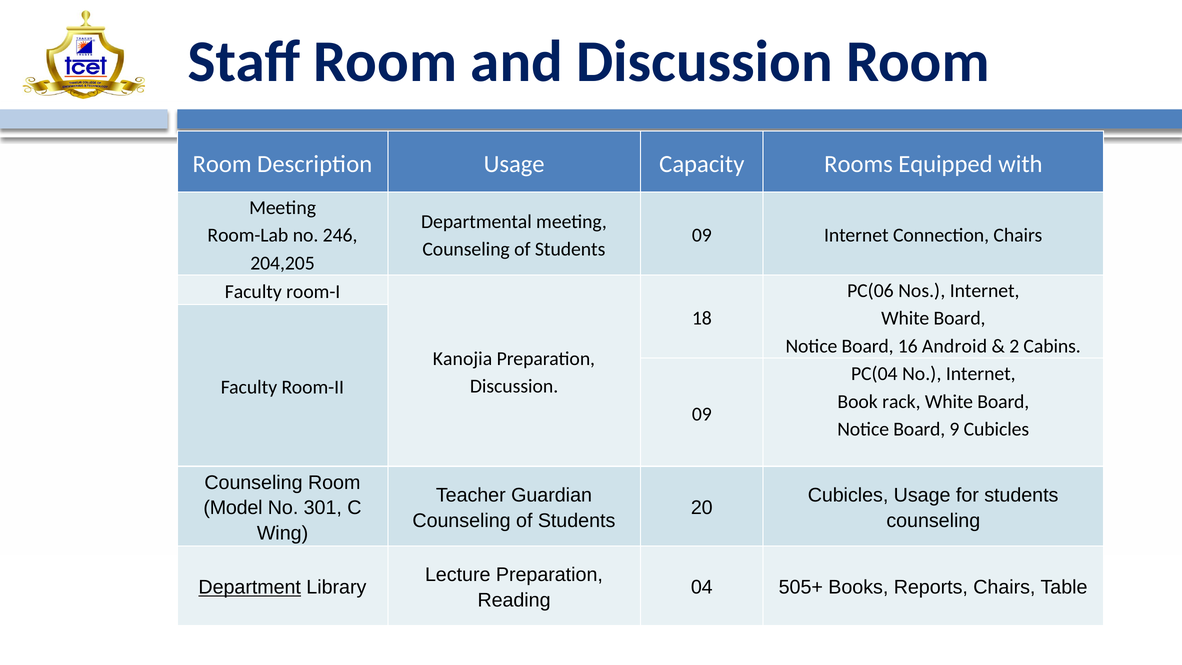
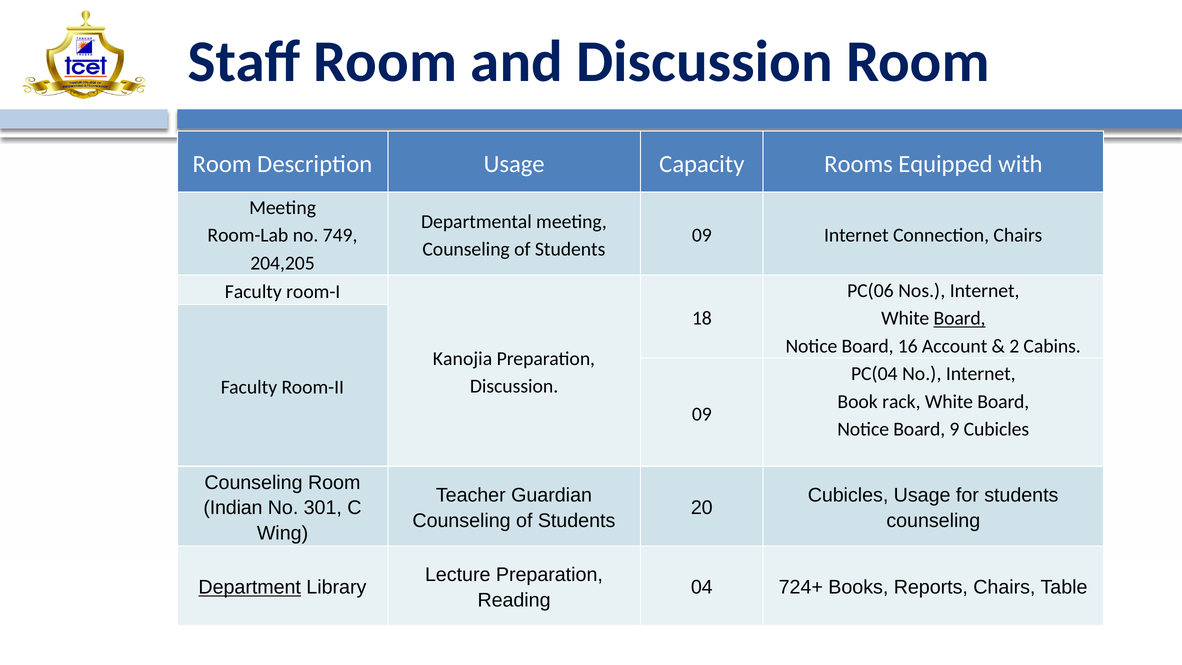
246: 246 -> 749 (340, 235)
Board underline: none -> present (960, 318)
Android: Android -> Account (955, 346)
Model: Model -> Indian (233, 508)
505+: 505+ -> 724+ (801, 587)
